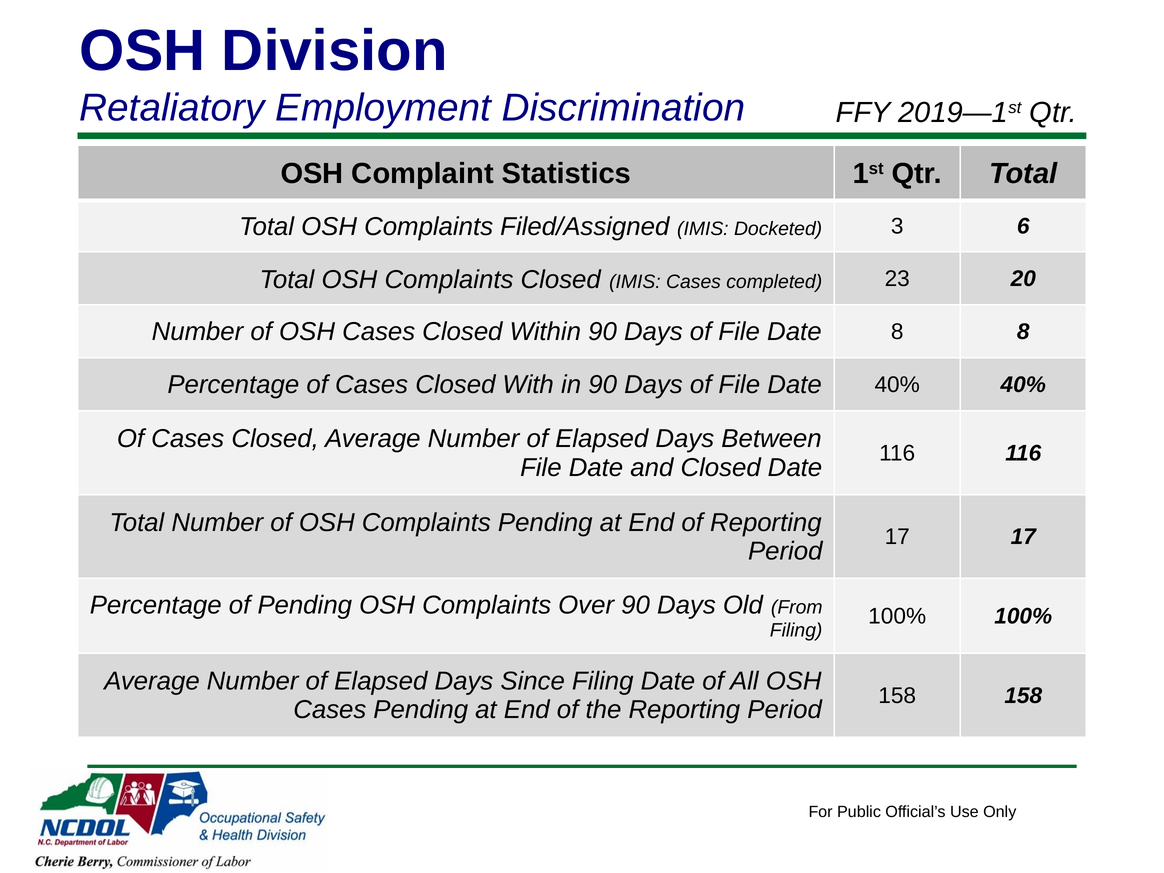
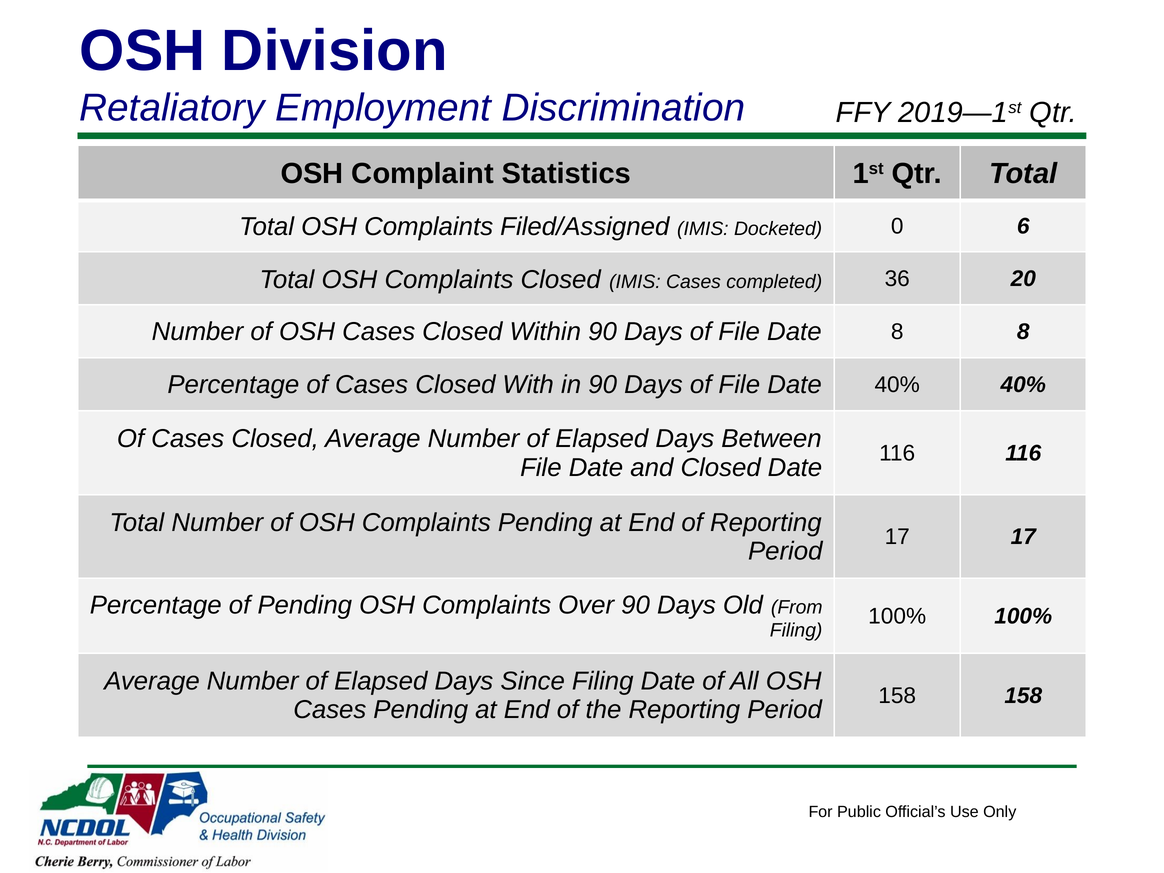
3: 3 -> 0 (897, 227)
23: 23 -> 36 (897, 279)
